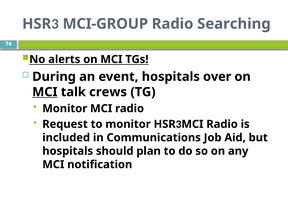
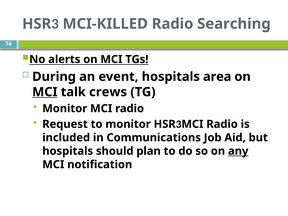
MCI-GROUP: MCI-GROUP -> MCI-KILLED (105, 24)
over: over -> area (217, 77)
any underline: none -> present (238, 151)
